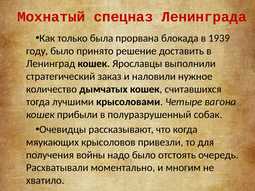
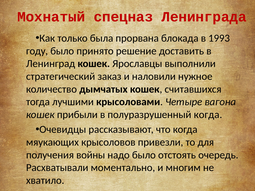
1939: 1939 -> 1993 (219, 38)
полуразрушенный собак: собак -> когда (208, 115)
